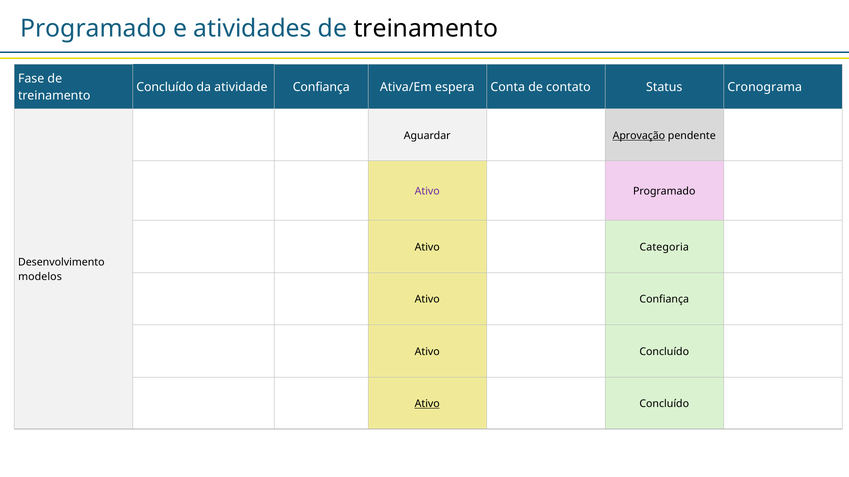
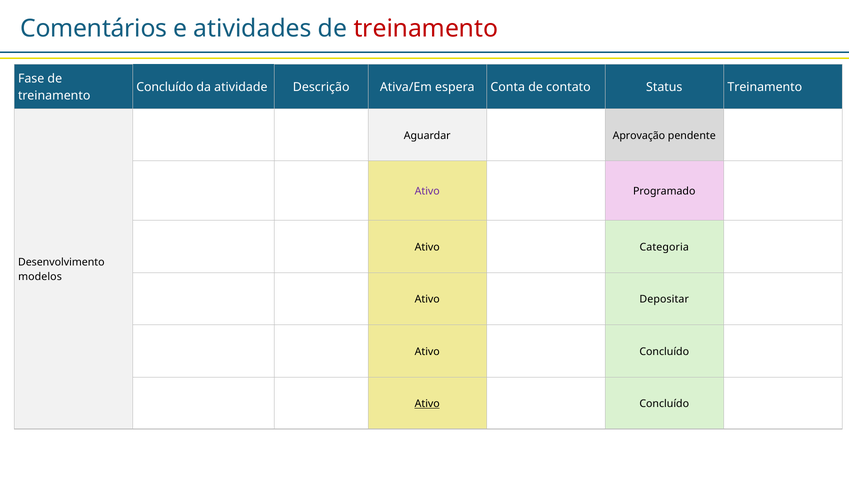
Programado: Programado -> Comentários (94, 28)
treinamento colour: black -> red (426, 28)
atividade Confiança: Confiança -> Descrição (321, 87)
Status Cronograma: Cronograma -> Treinamento (765, 87)
Aprovação underline: present -> none (639, 136)
Ativo Confiança: Confiança -> Depositar (664, 300)
